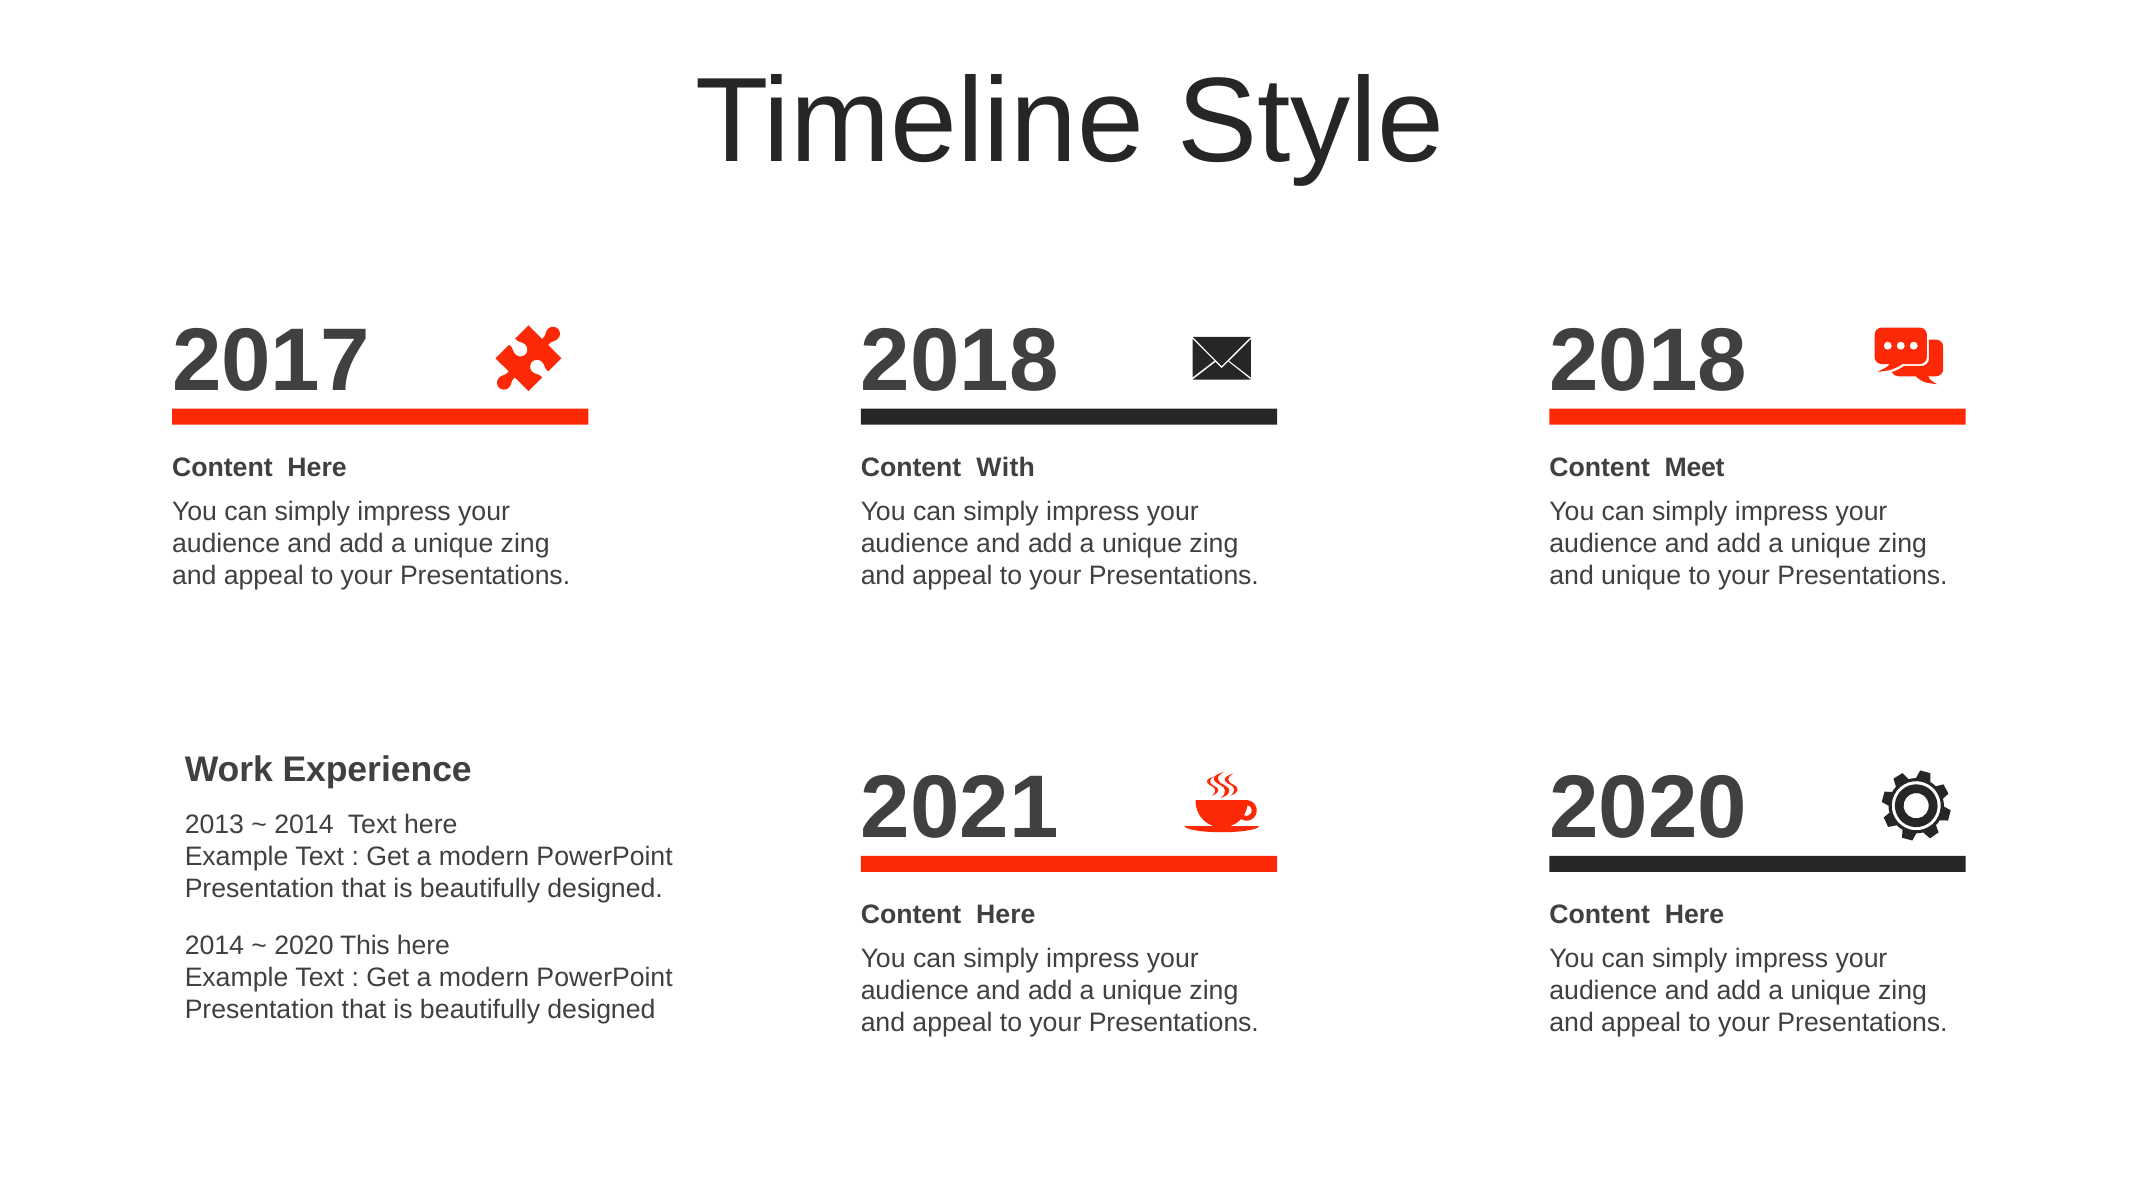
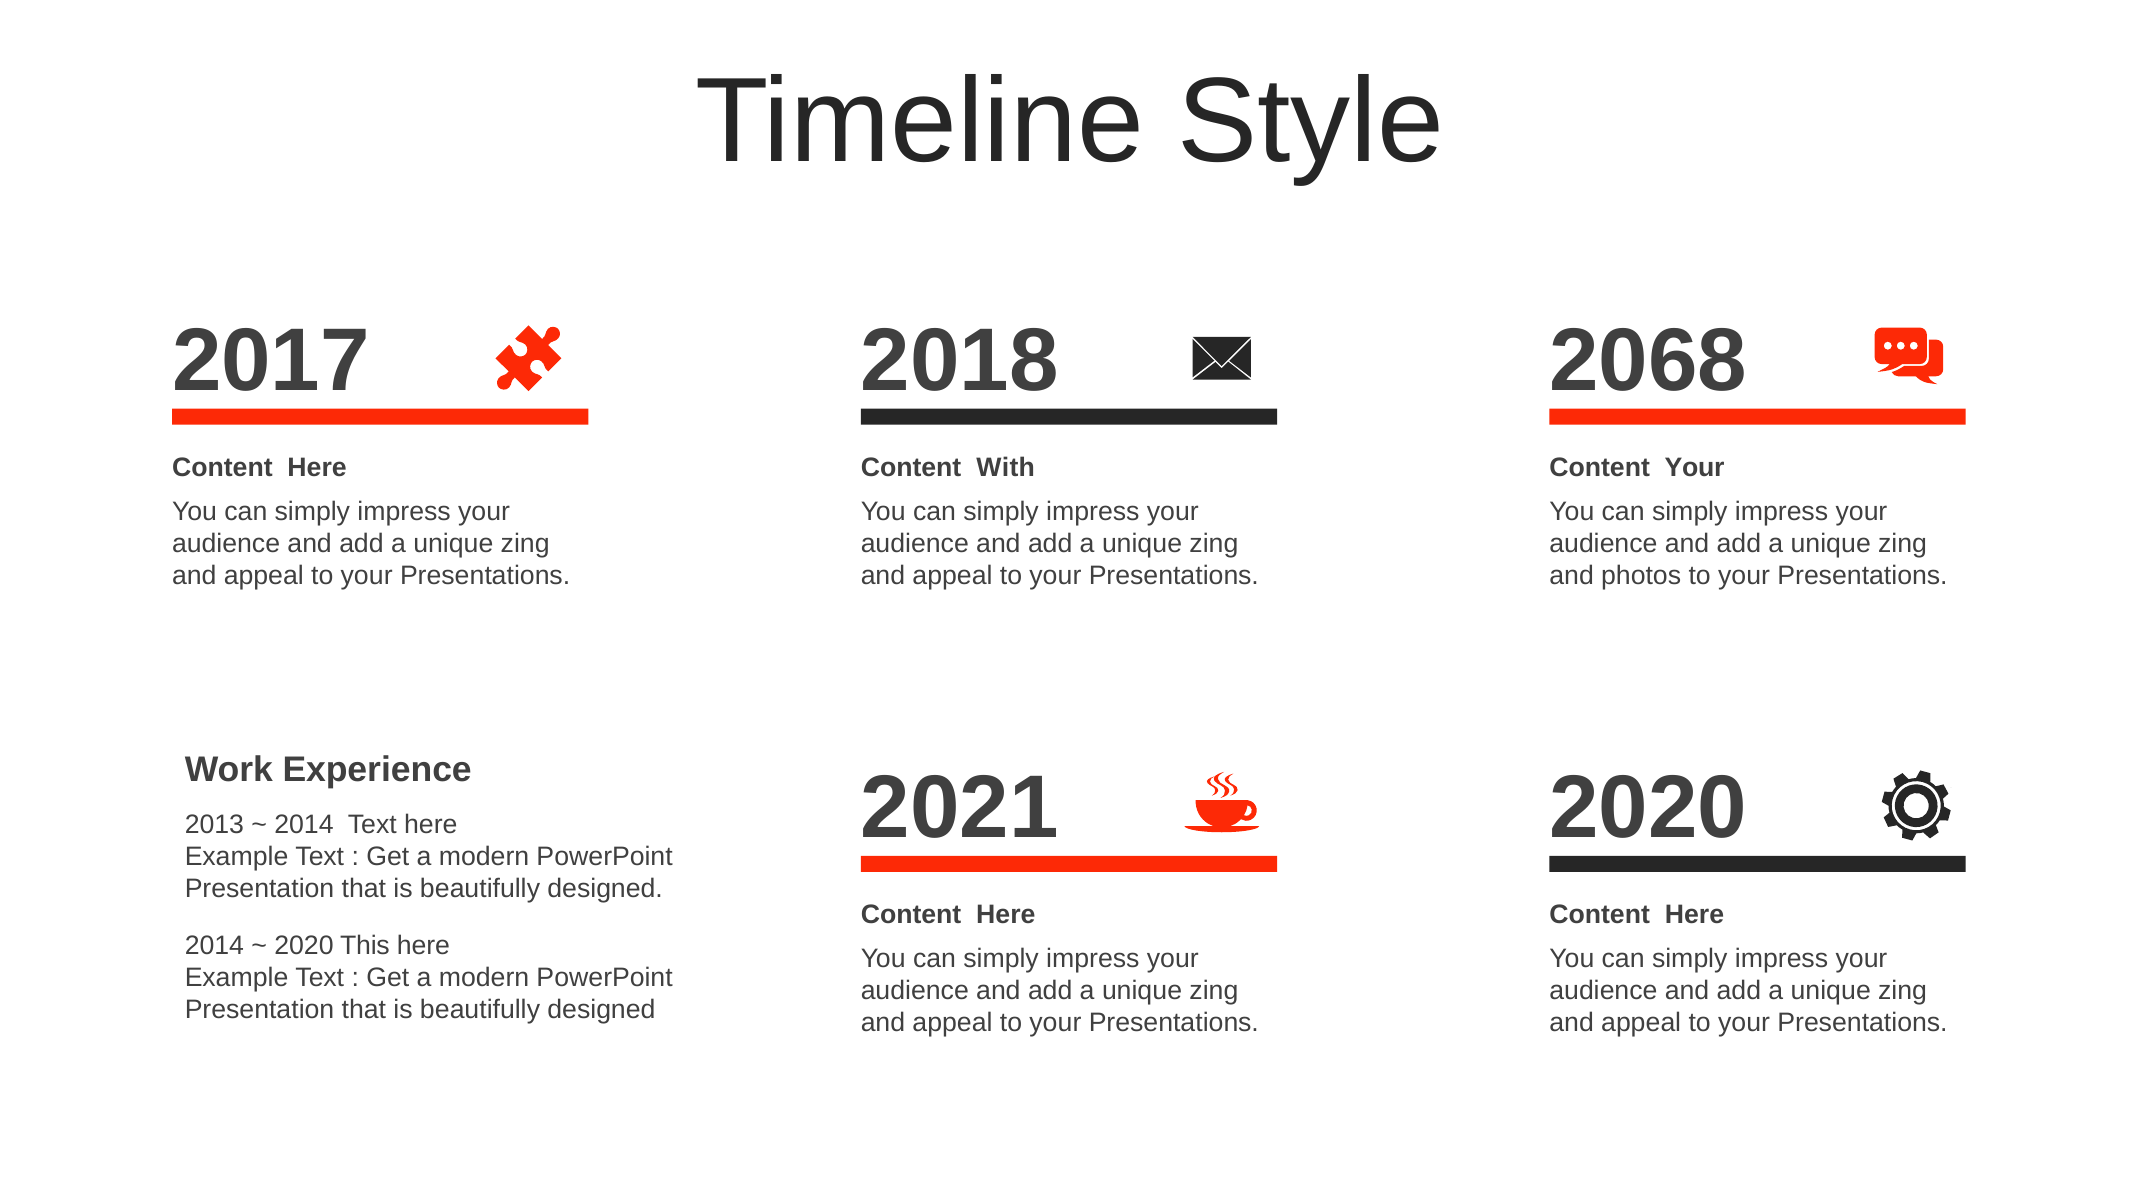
2018: 2018 -> 2068 (1648, 361)
Content Meet: Meet -> Your (1695, 467)
and unique: unique -> photos (1641, 576)
